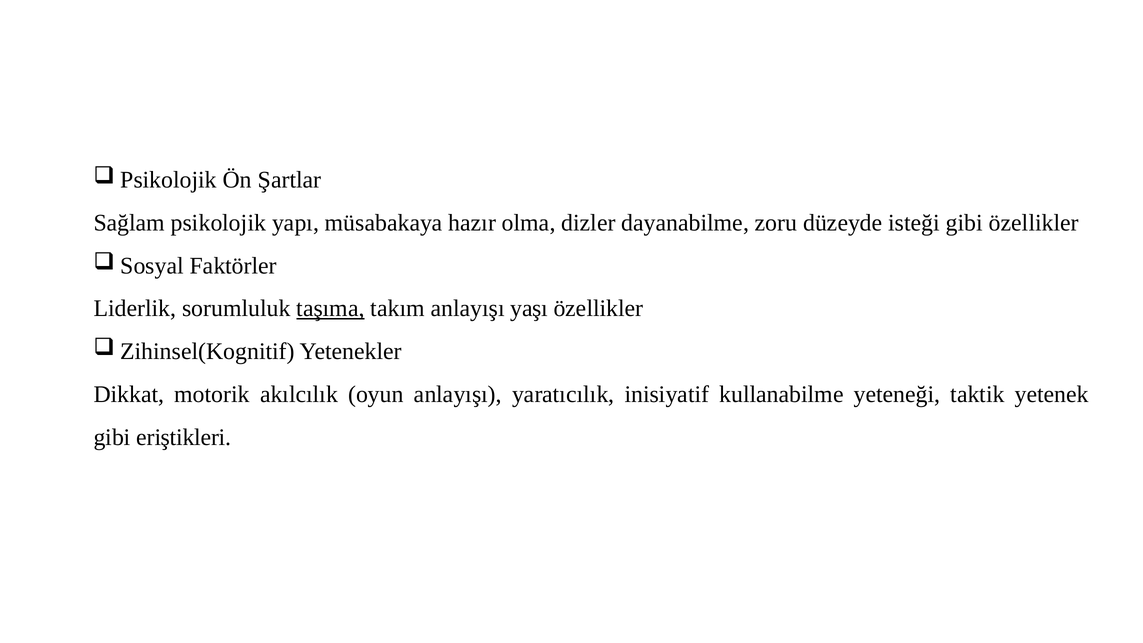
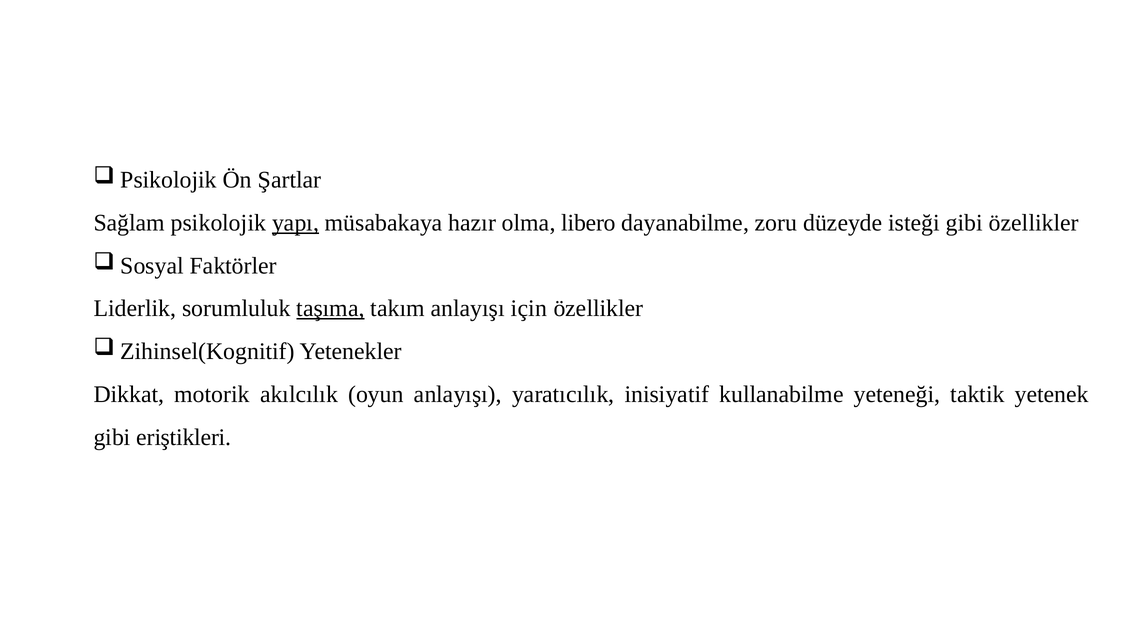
yapı underline: none -> present (296, 223)
dizler: dizler -> libero (589, 223)
yaşı: yaşı -> için (529, 309)
